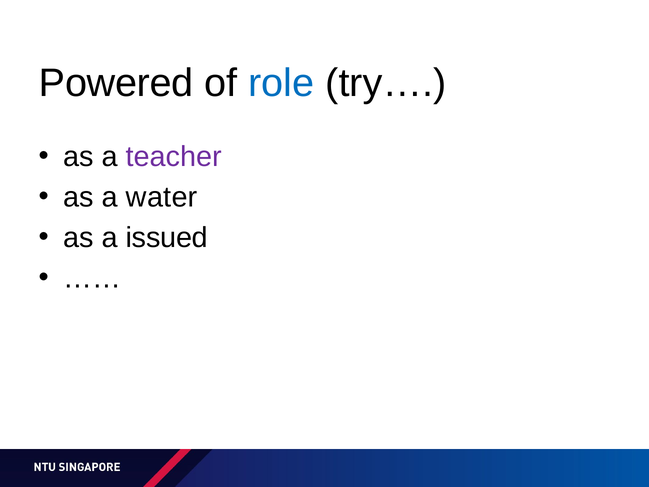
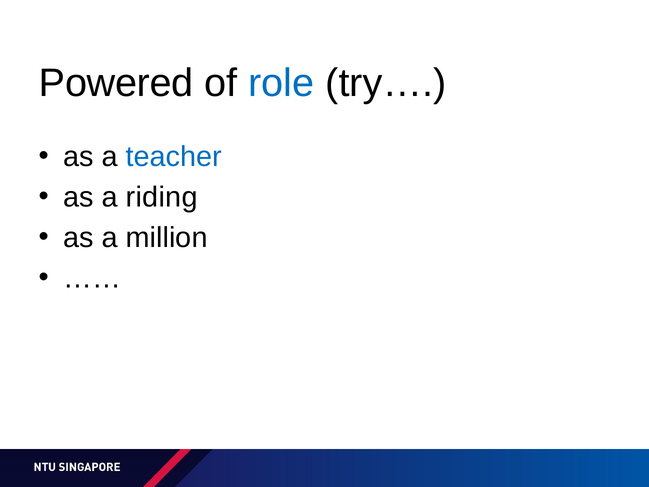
teacher colour: purple -> blue (174, 157)
water: water -> riding (162, 197)
issued: issued -> million (167, 237)
